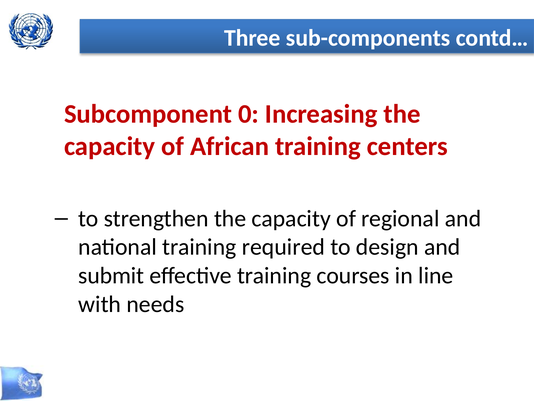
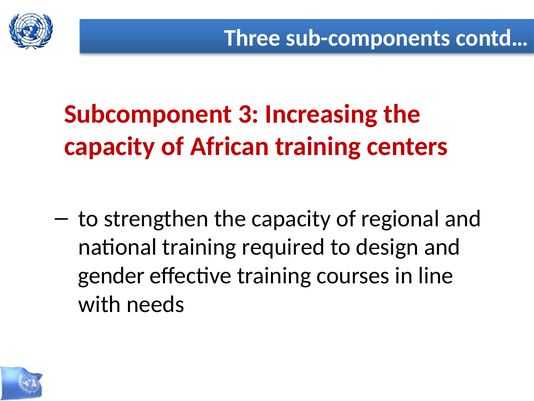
0: 0 -> 3 (248, 114)
submit: submit -> gender (111, 275)
